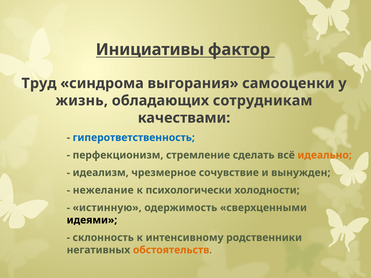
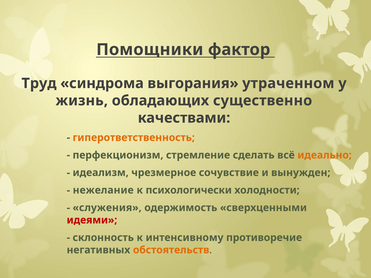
Инициативы: Инициативы -> Помощники (150, 50)
самооценки: самооценки -> утраченном (288, 83)
сотрудникам: сотрудникам -> существенно (263, 101)
гиперответственность colour: blue -> orange (134, 138)
истинную: истинную -> служения (107, 208)
идеями colour: black -> red (92, 220)
родственники: родственники -> противоречие (264, 238)
